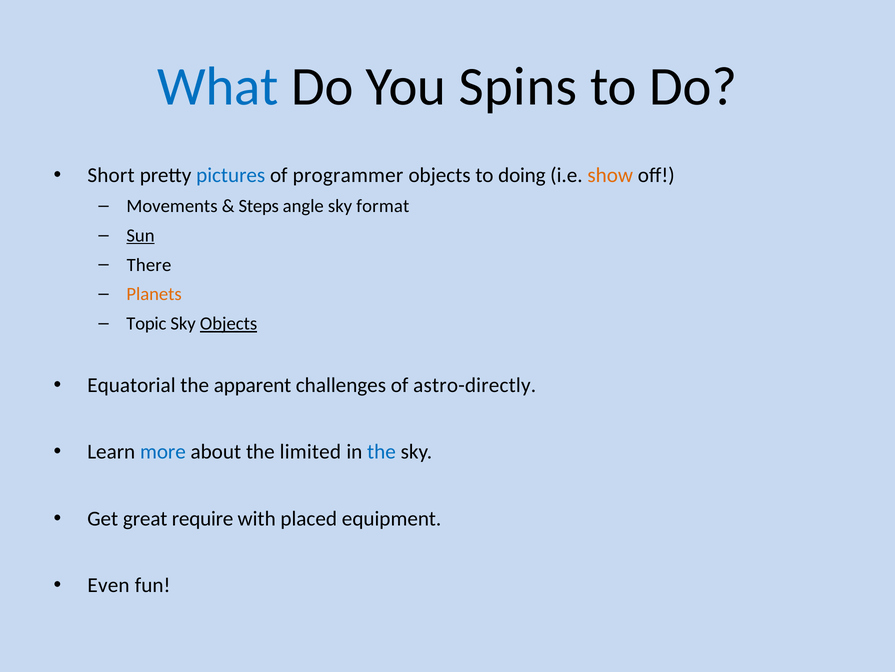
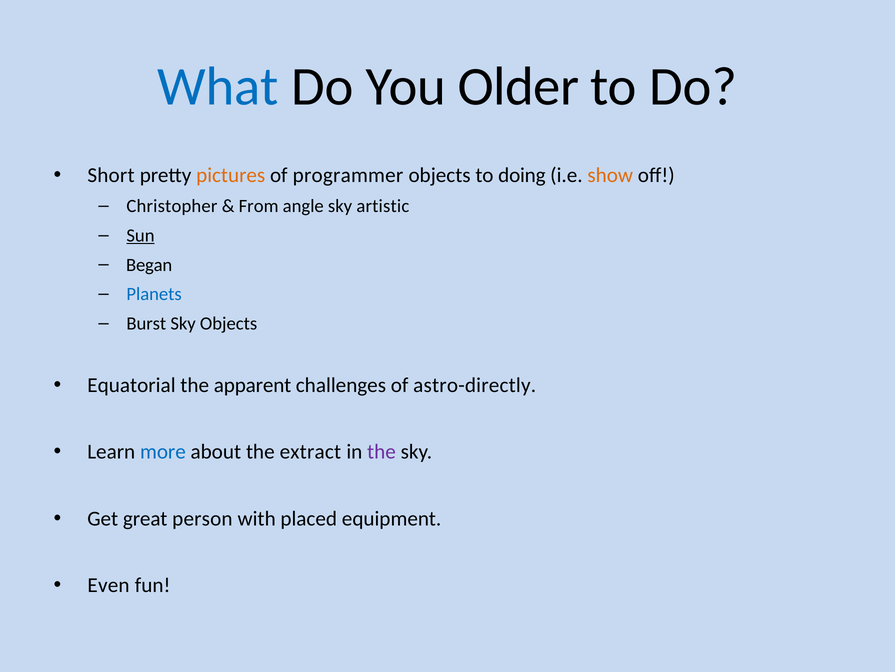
Spins: Spins -> Older (518, 87)
pictures colour: blue -> orange (231, 175)
Movements: Movements -> Christopher (172, 206)
Steps: Steps -> From (259, 206)
format: format -> artistic (383, 206)
There: There -> Began (149, 265)
Planets colour: orange -> blue (154, 294)
Topic: Topic -> Burst (146, 323)
Objects underline: present -> none (229, 323)
limited: limited -> extract (310, 451)
the colour: blue -> purple (381, 451)
require: require -> person (202, 518)
